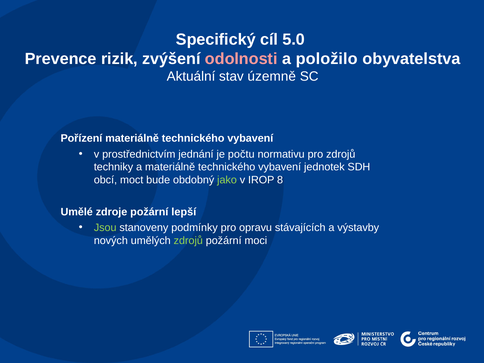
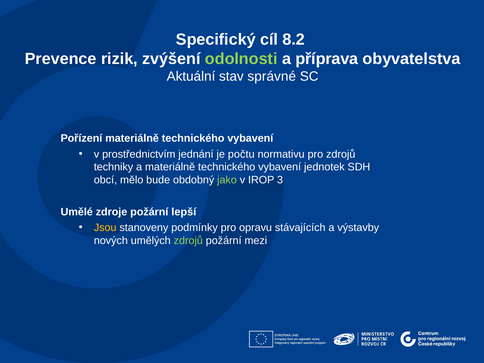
5.0: 5.0 -> 8.2 (294, 40)
odolnosti colour: pink -> light green (241, 59)
položilo: položilo -> příprava (327, 59)
územně: územně -> správné (272, 76)
moct: moct -> mělo (132, 180)
8: 8 -> 3 (280, 180)
Jsou colour: light green -> yellow (105, 228)
moci: moci -> mezi (256, 241)
